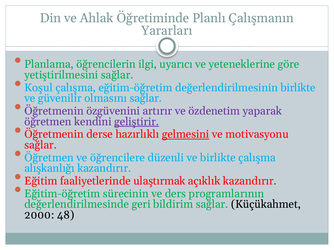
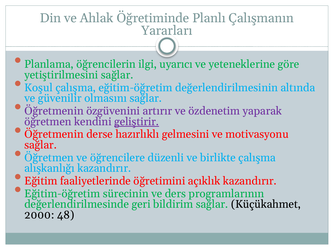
değerlendirilmesinin birlikte: birlikte -> altında (298, 88)
gelmesini underline: present -> none (185, 135)
ulaştırmak: ulaştırmak -> öğretimini (159, 181)
